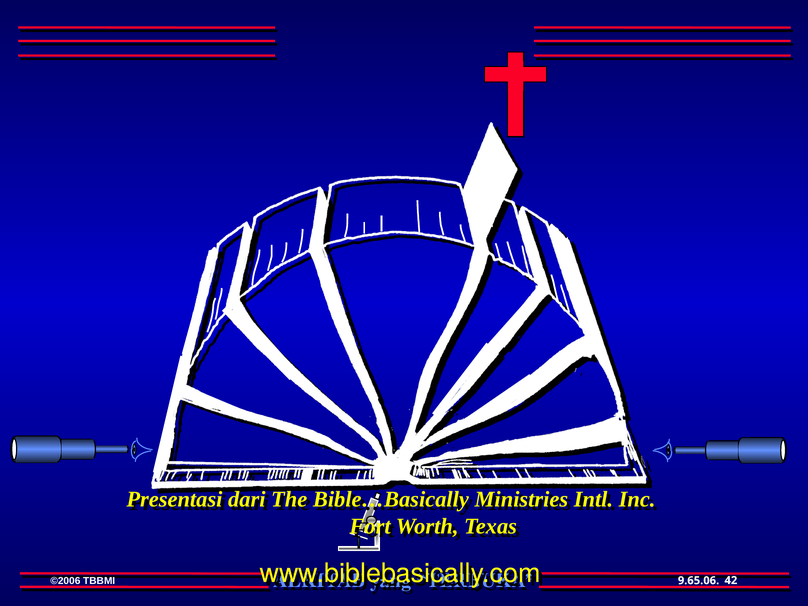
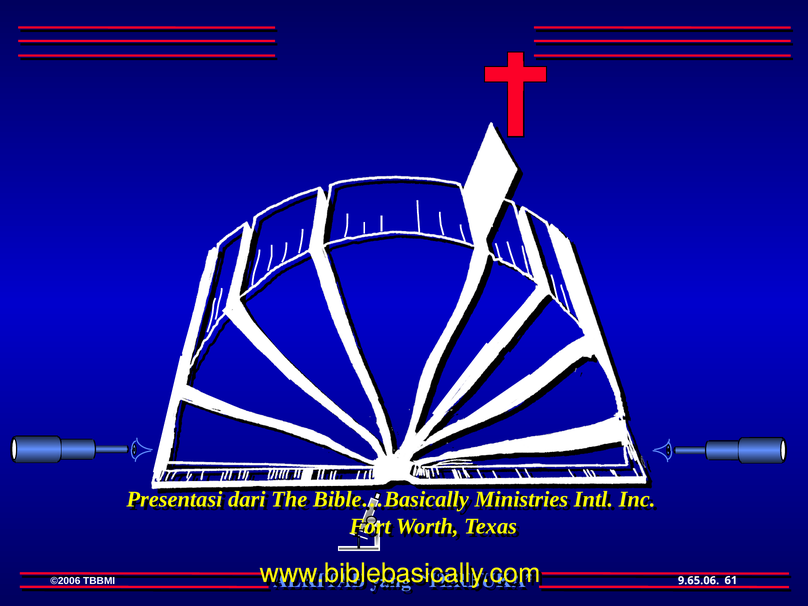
42: 42 -> 61 (731, 580)
